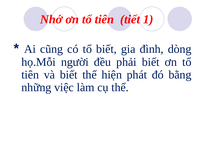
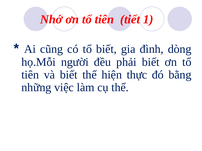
phát: phát -> thực (137, 75)
